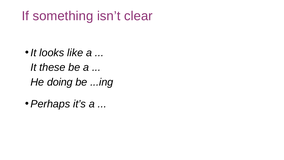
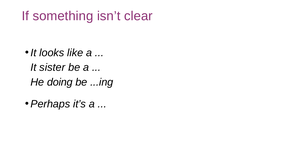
these: these -> sister (52, 67)
